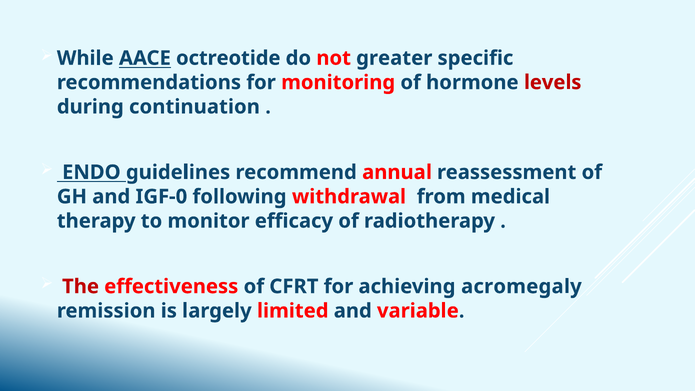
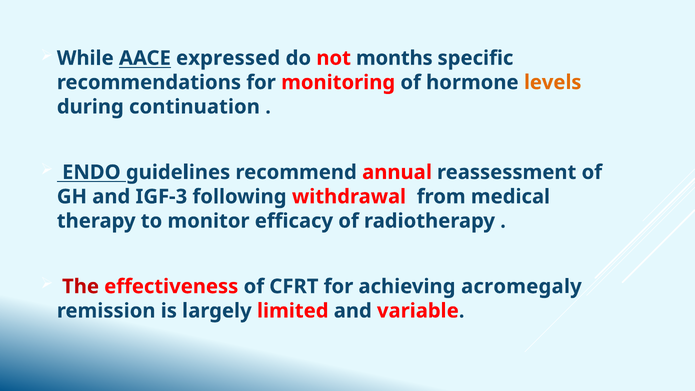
octreotide: octreotide -> expressed (228, 58)
greater: greater -> months (394, 58)
levels colour: red -> orange (553, 82)
IGF-0: IGF-0 -> IGF-3 (161, 197)
